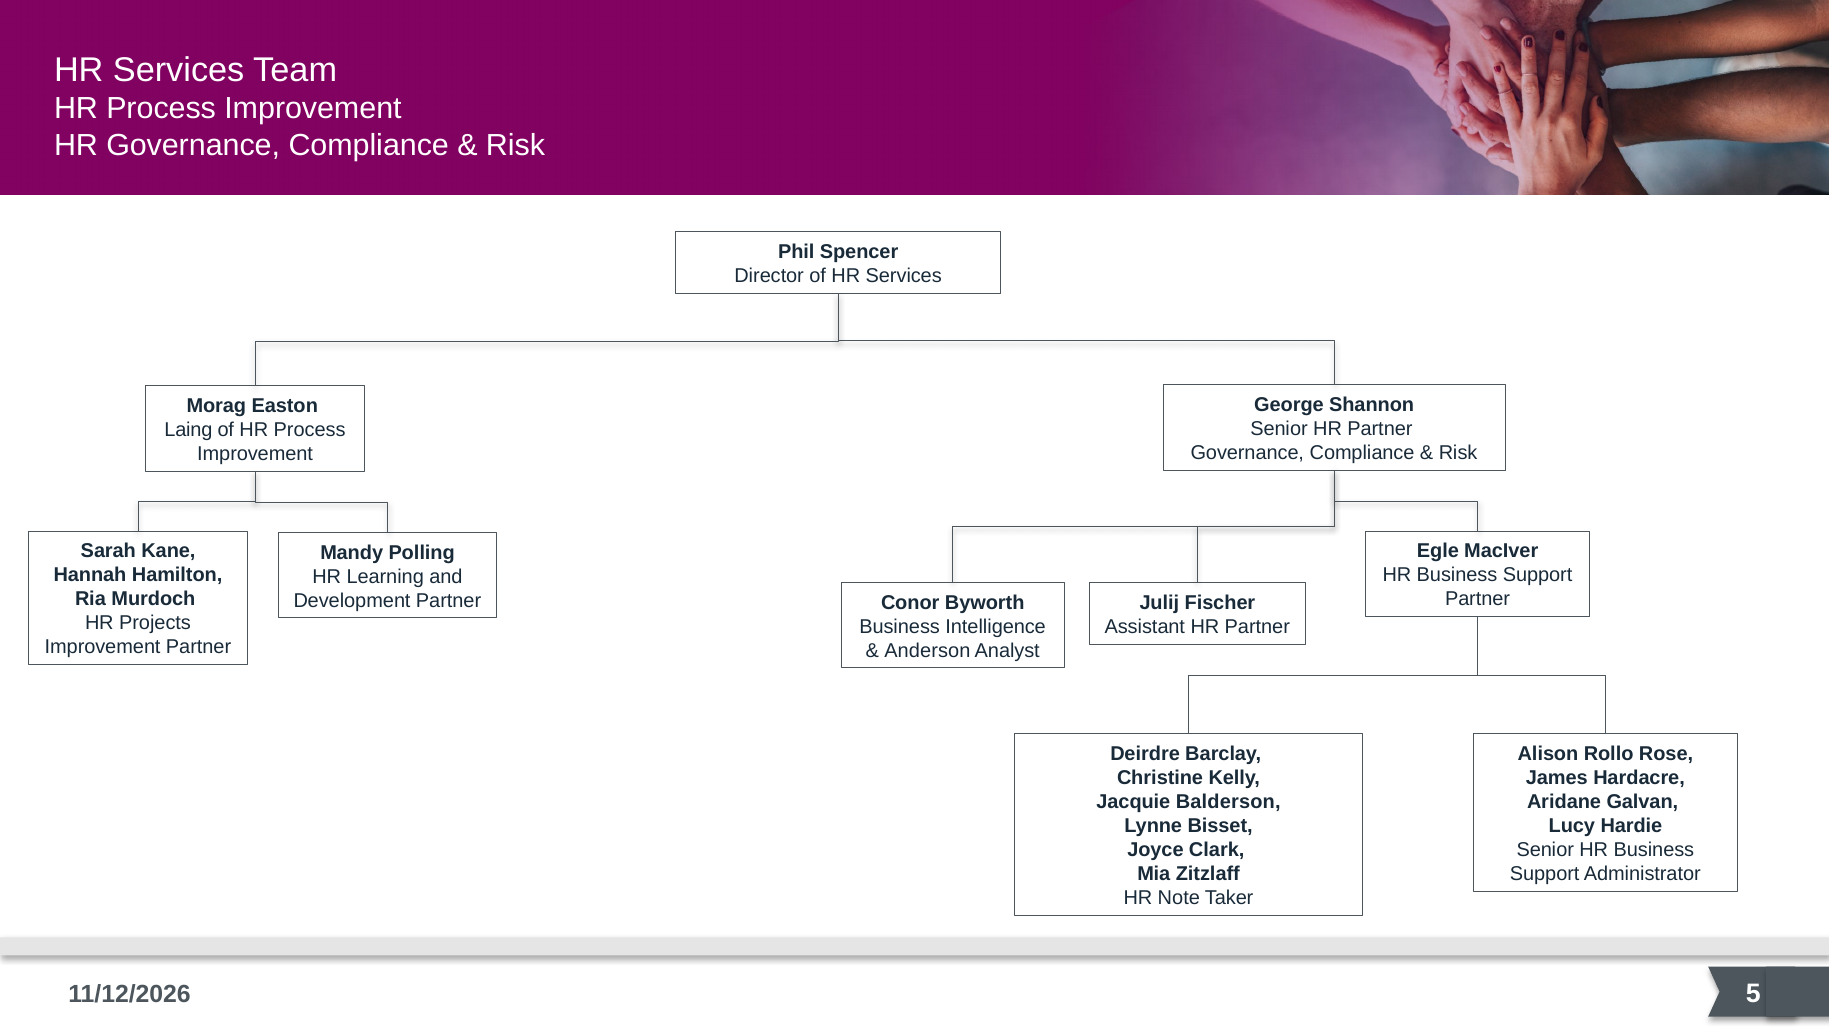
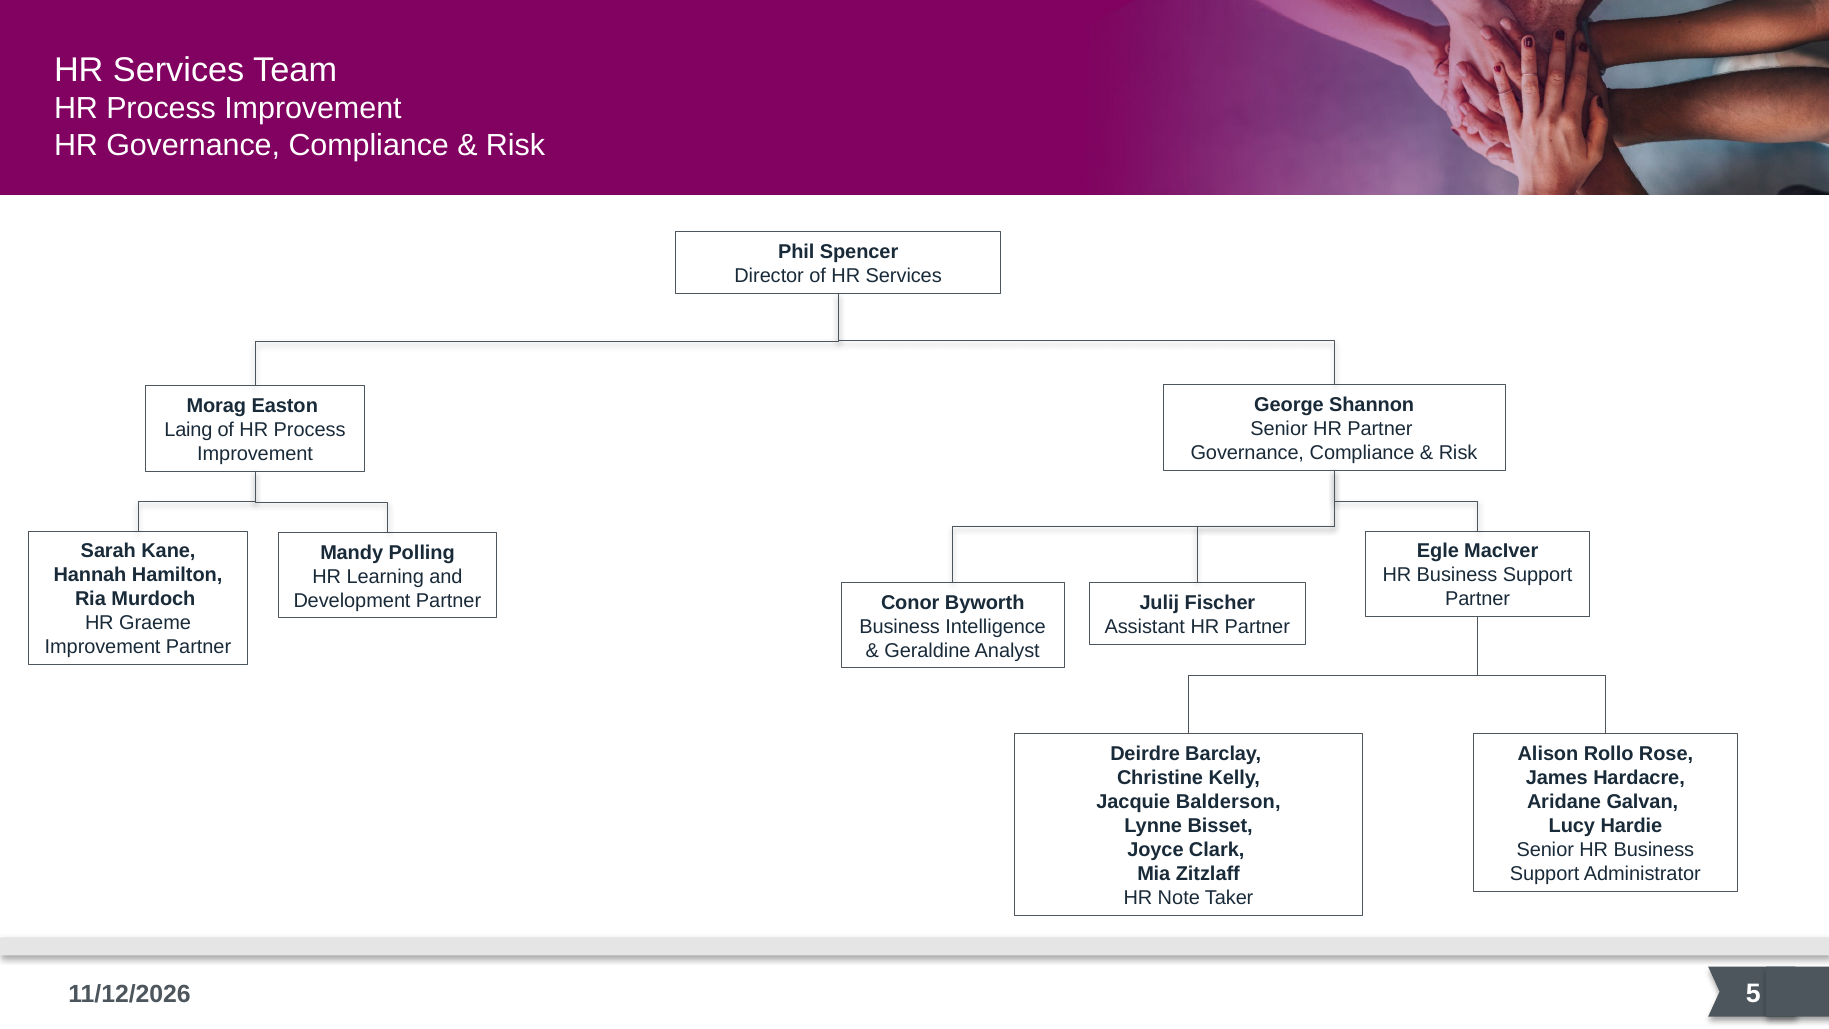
Projects: Projects -> Graeme (155, 623)
Anderson: Anderson -> Geraldine (927, 650)
